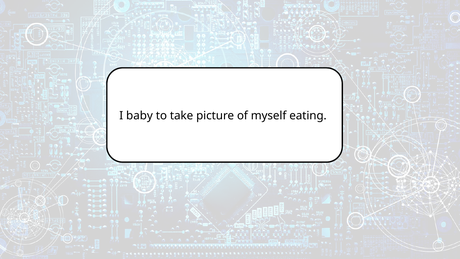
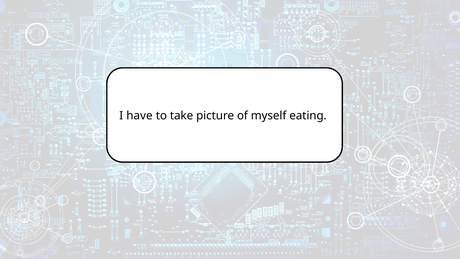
baby: baby -> have (139, 116)
